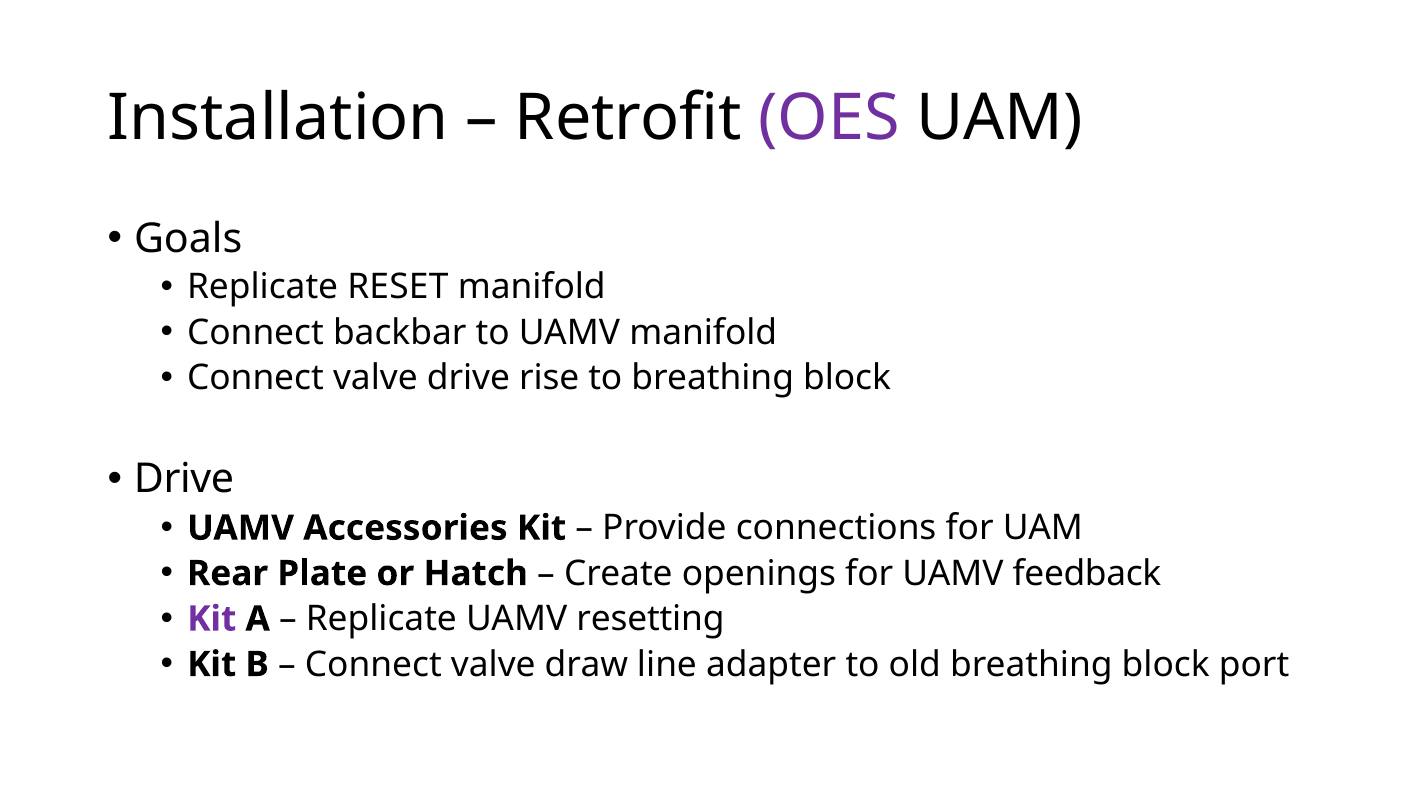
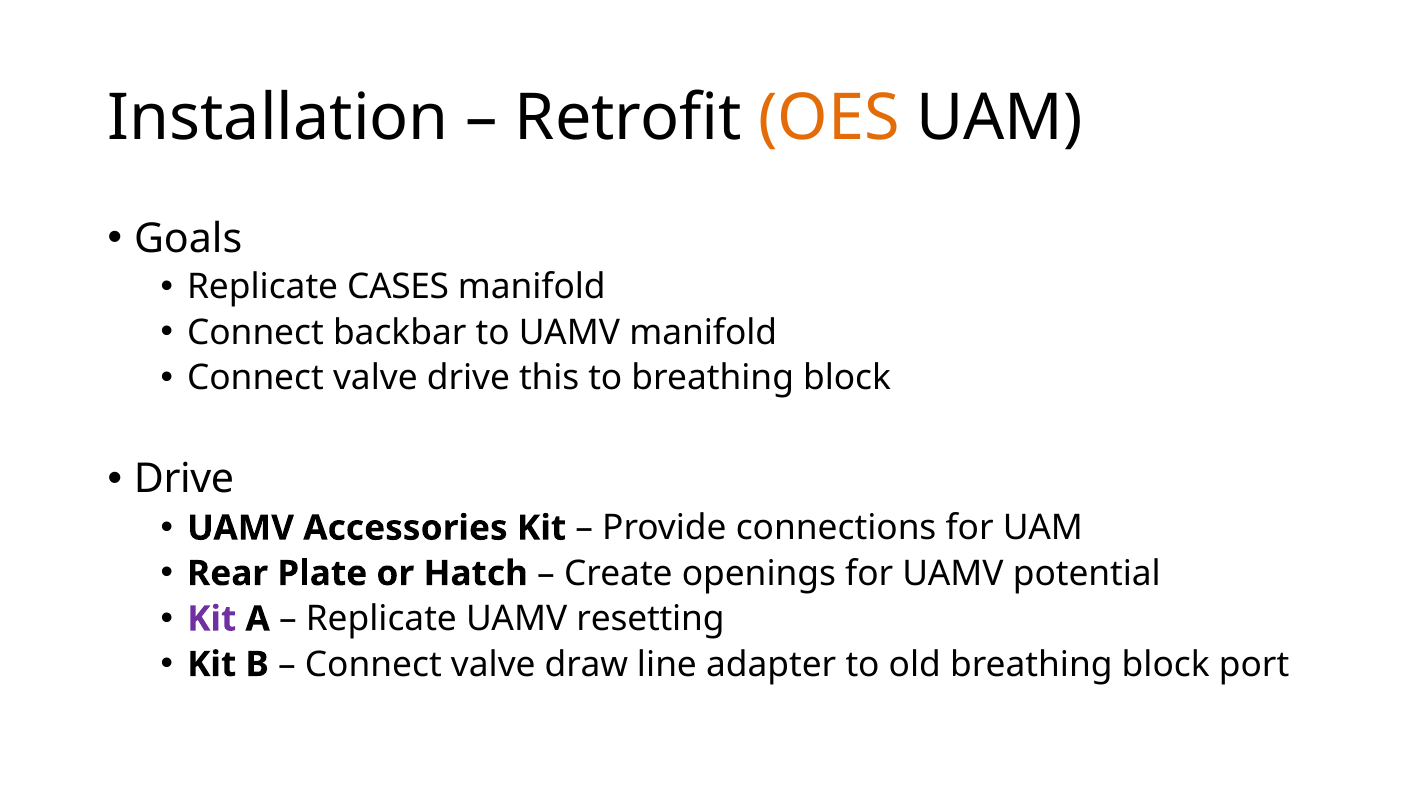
OES colour: purple -> orange (829, 119)
RESET: RESET -> CASES (398, 287)
rise: rise -> this (549, 378)
feedback: feedback -> potential (1087, 574)
